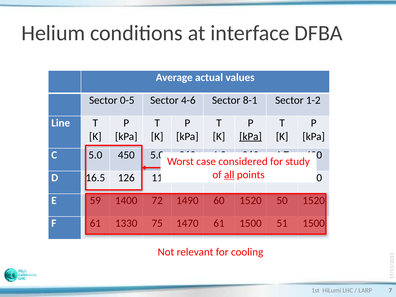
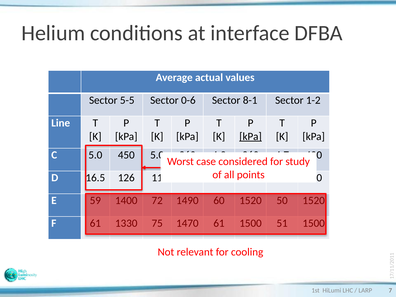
0-5: 0-5 -> 5-5 (127, 100)
4-6: 4-6 -> 0-6 (188, 100)
all underline: present -> none (229, 175)
